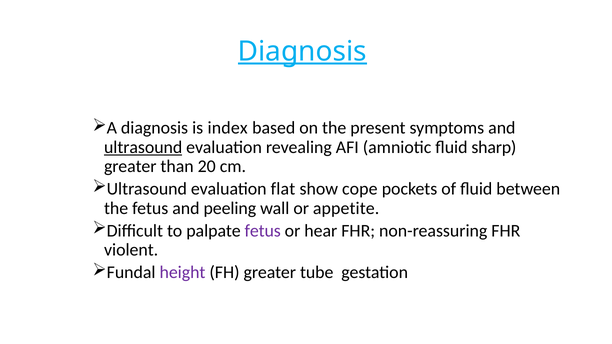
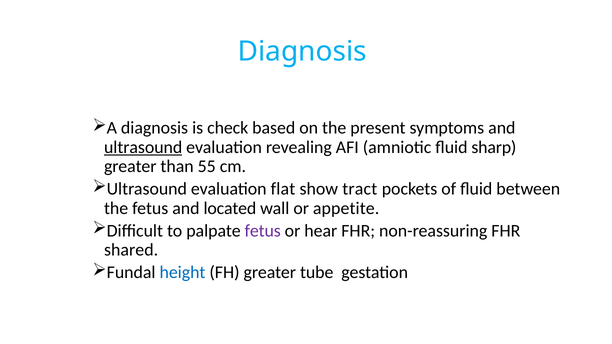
Diagnosis underline: present -> none (302, 51)
index: index -> check (228, 128)
20: 20 -> 55 (207, 167)
cope: cope -> tract (360, 189)
peeling: peeling -> located (230, 208)
violent: violent -> shared (131, 250)
height colour: purple -> blue (182, 273)
